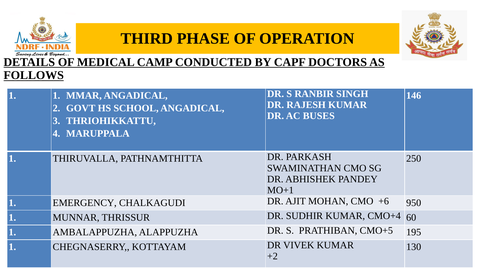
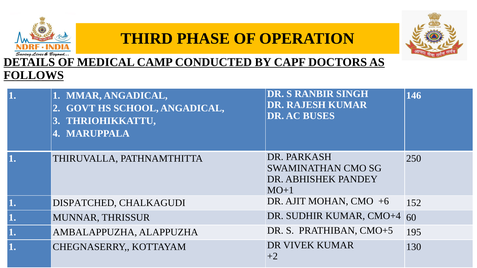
EMERGENCY: EMERGENCY -> DISPATCHED (85, 203)
950: 950 -> 152 (414, 203)
